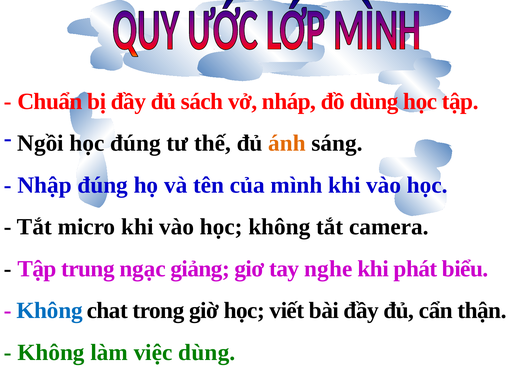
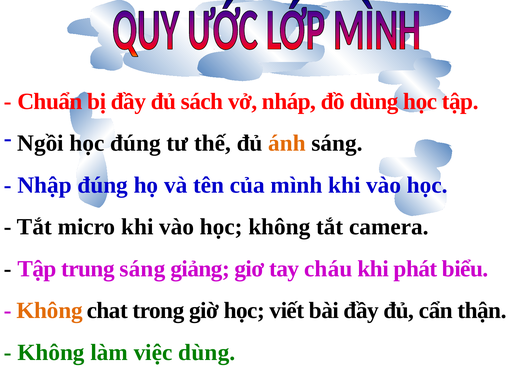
trung ngạc: ngạc -> sáng (142, 269)
nghe: nghe -> cháu (328, 269)
Không colour: blue -> orange (50, 311)
